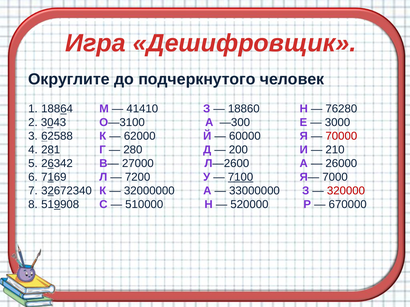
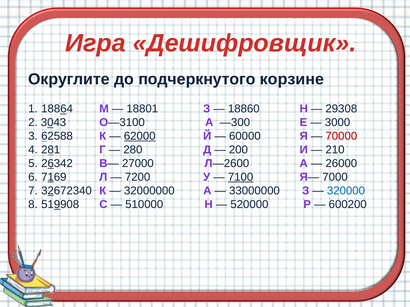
человек: человек -> корзине (292, 79)
41410: 41410 -> 18801 (142, 109)
76280: 76280 -> 29308 (341, 109)
62000 underline: none -> present (140, 136)
320000 colour: red -> blue (346, 191)
670000: 670000 -> 600200 (348, 205)
